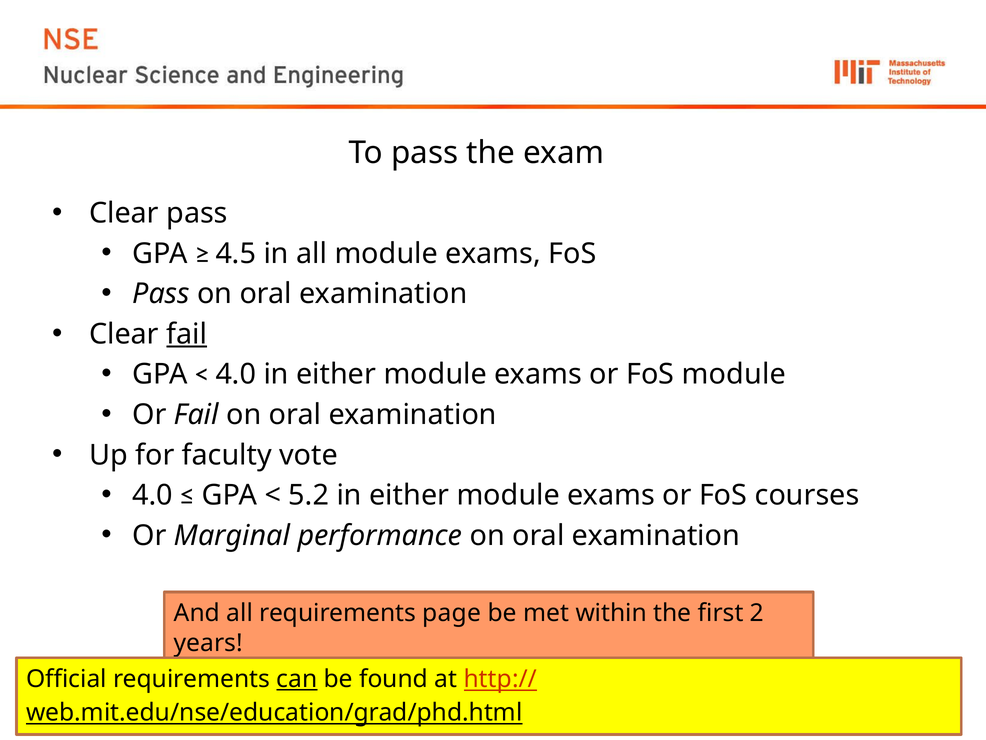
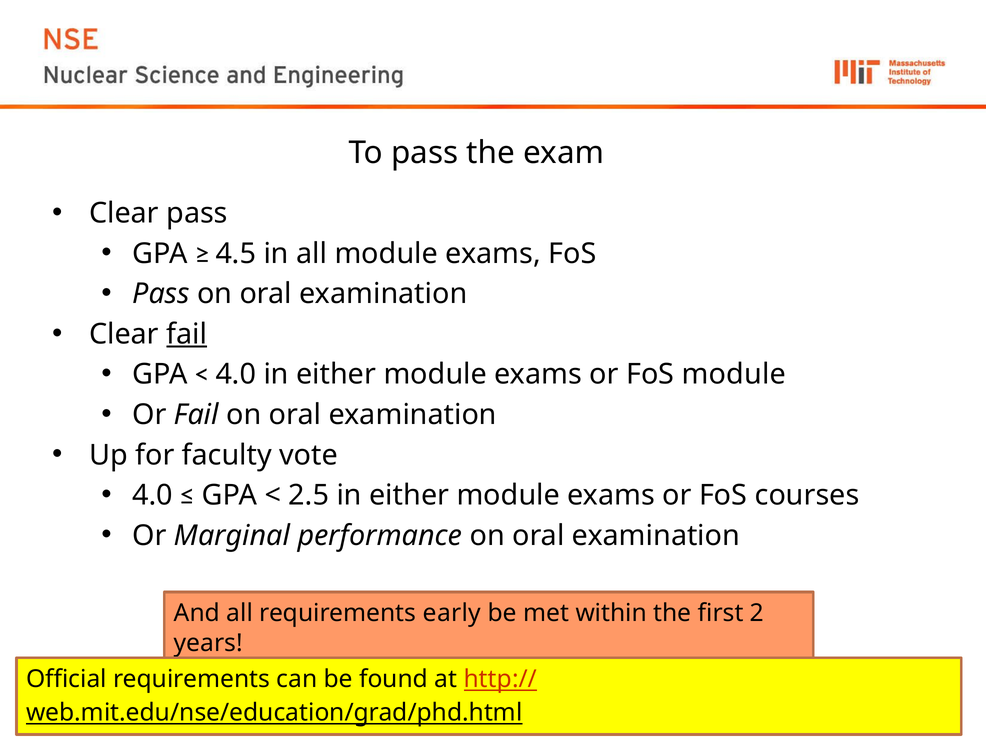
5.2: 5.2 -> 2.5 (309, 495)
page: page -> early (452, 613)
can underline: present -> none (297, 679)
